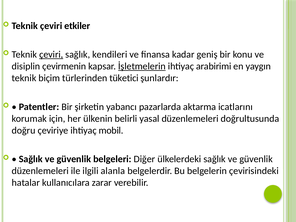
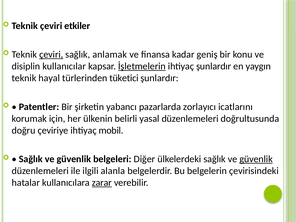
kendileri: kendileri -> anlamak (110, 54)
çevirmenin: çevirmenin -> kullanıcılar (64, 66)
ihtiyaç arabirimi: arabirimi -> şunlardır (214, 66)
biçim: biçim -> hayal (49, 78)
aktarma: aktarma -> zorlayıcı (200, 107)
güvenlik underline: none -> present (256, 159)
zarar underline: none -> present (102, 183)
